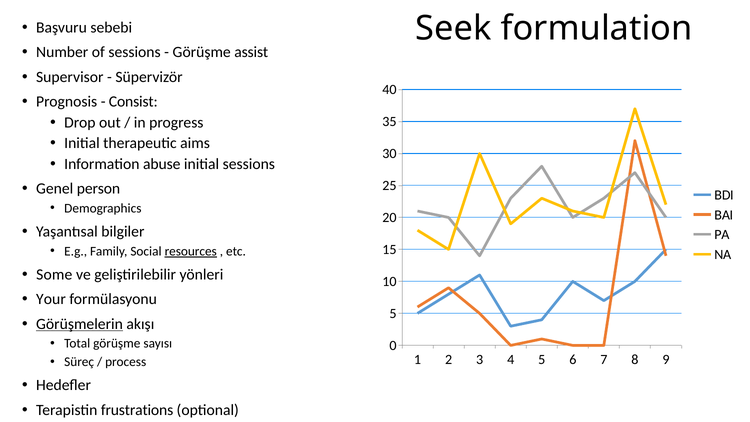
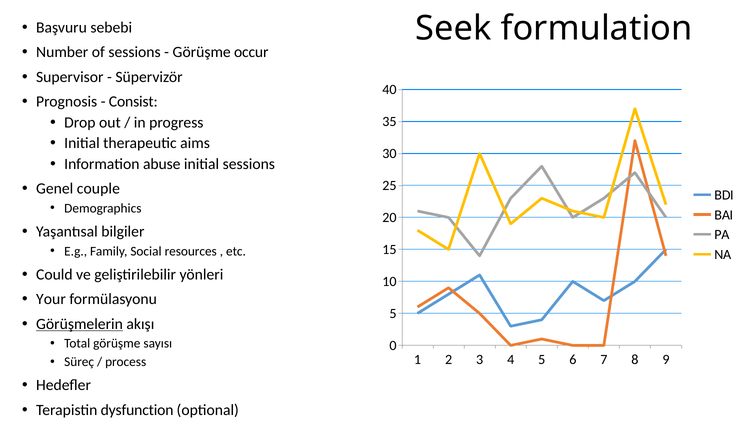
assist: assist -> occur (251, 52)
person: person -> couple (98, 189)
resources underline: present -> none (191, 251)
Some: Some -> Could (54, 275)
frustrations: frustrations -> dysfunction (137, 410)
